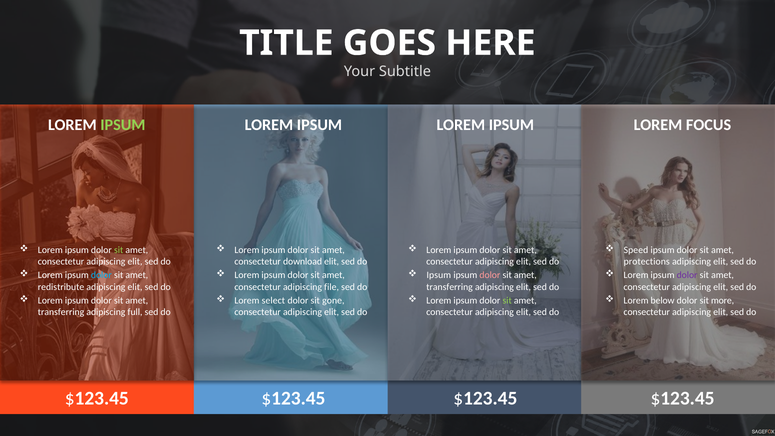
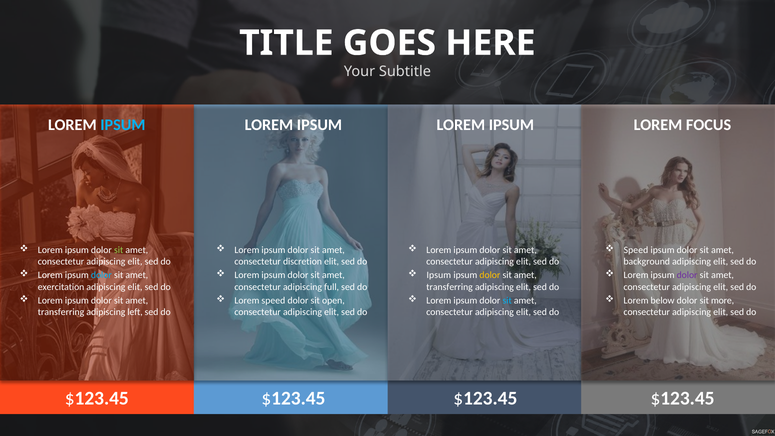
IPSUM colour: light green -> light blue (123, 125)
download: download -> discretion (302, 262)
protections: protections -> background (647, 262)
dolor colour: pink -> yellow (490, 275)
redistribute: redistribute -> exercitation (61, 287)
file: file -> full (332, 287)
Lorem select: select -> speed (273, 300)
gone: gone -> open (333, 300)
sit colour: light green -> light blue (507, 300)
full: full -> left (135, 312)
